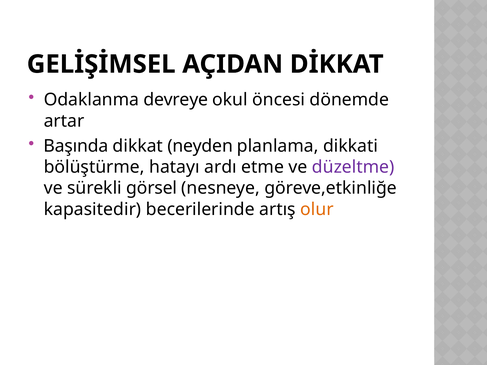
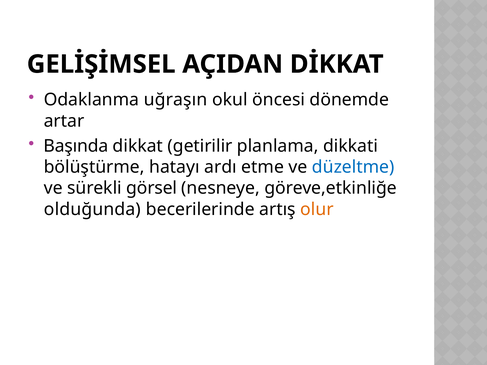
devreye: devreye -> uğraşın (176, 100)
neyden: neyden -> getirilir (200, 146)
düzeltme colour: purple -> blue (353, 167)
kapasitedir: kapasitedir -> olduğunda (92, 209)
